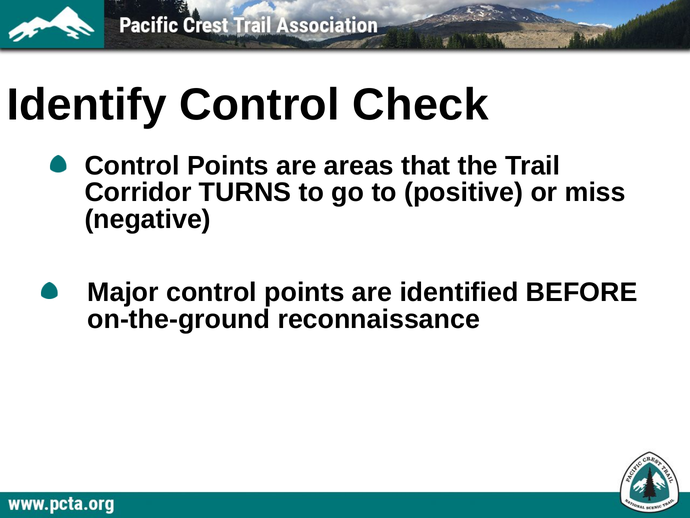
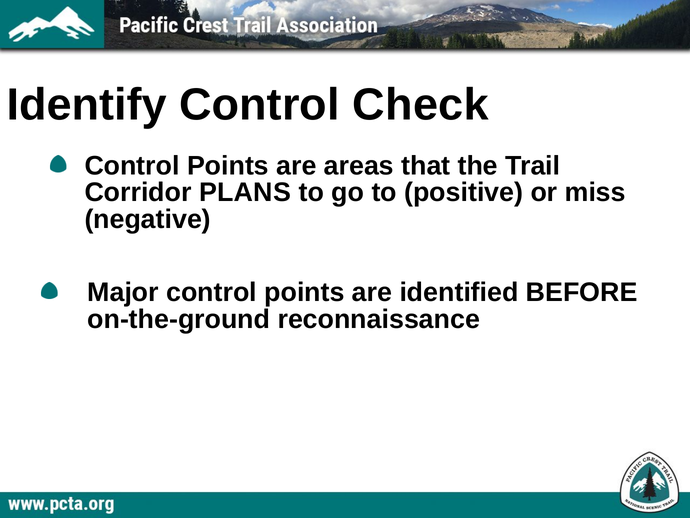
TURNS: TURNS -> PLANS (245, 192)
